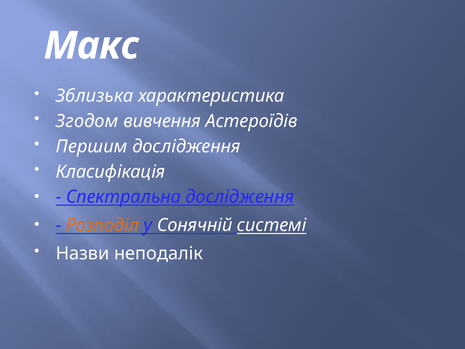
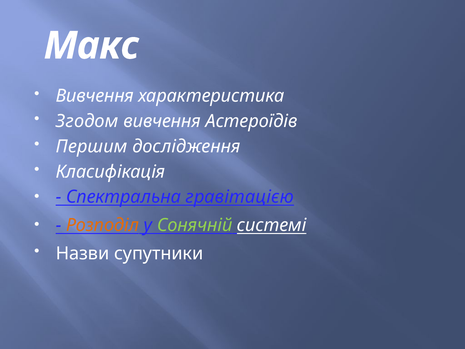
Зблизька: Зблизька -> Вивчення (95, 96)
Спектральна дослідження: дослідження -> гравітацією (240, 197)
Сонячній colour: white -> light green (195, 225)
неподалік: неподалік -> супутники (159, 253)
